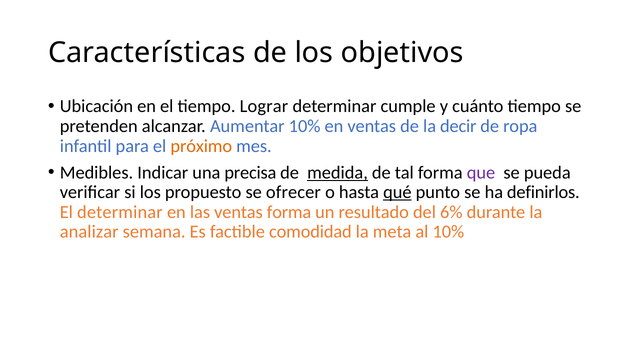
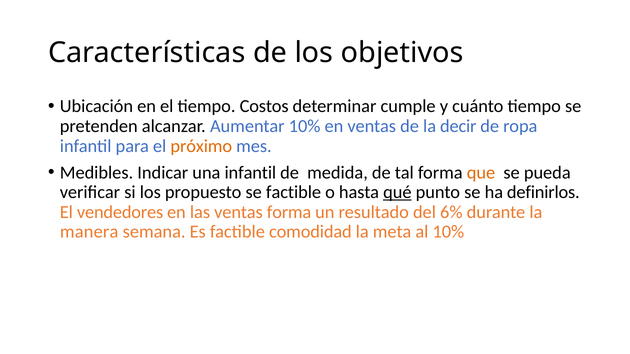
Lograr: Lograr -> Costos (264, 107)
una precisa: precisa -> infantil (250, 173)
medida underline: present -> none (338, 173)
que colour: purple -> orange (481, 173)
se ofrecer: ofrecer -> factible (294, 192)
El determinar: determinar -> vendedores (120, 212)
analizar: analizar -> manera (89, 232)
